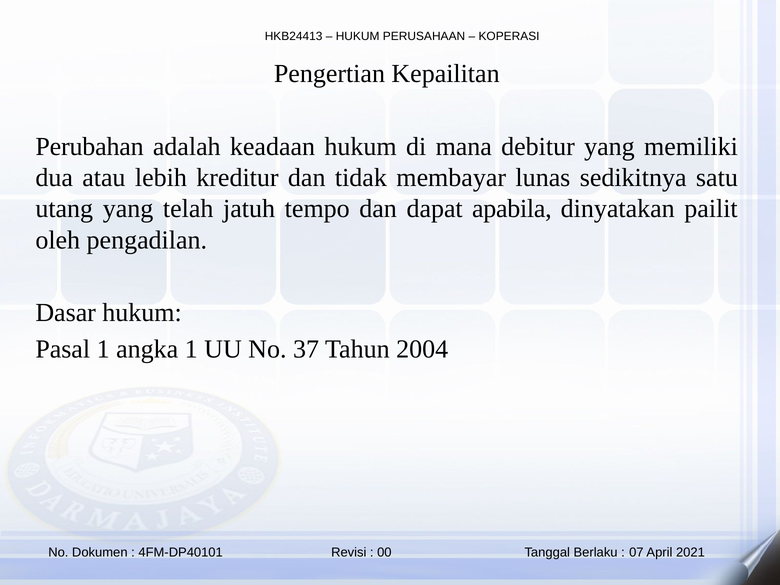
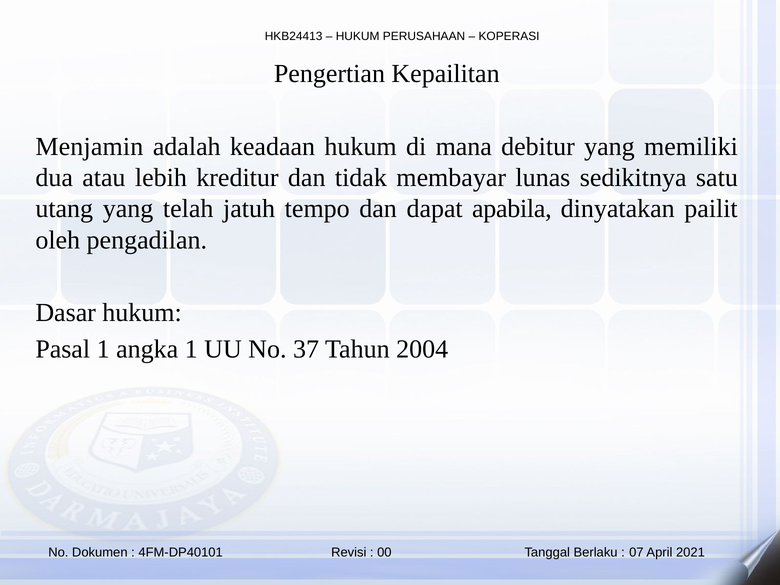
Perubahan: Perubahan -> Menjamin (89, 146)
